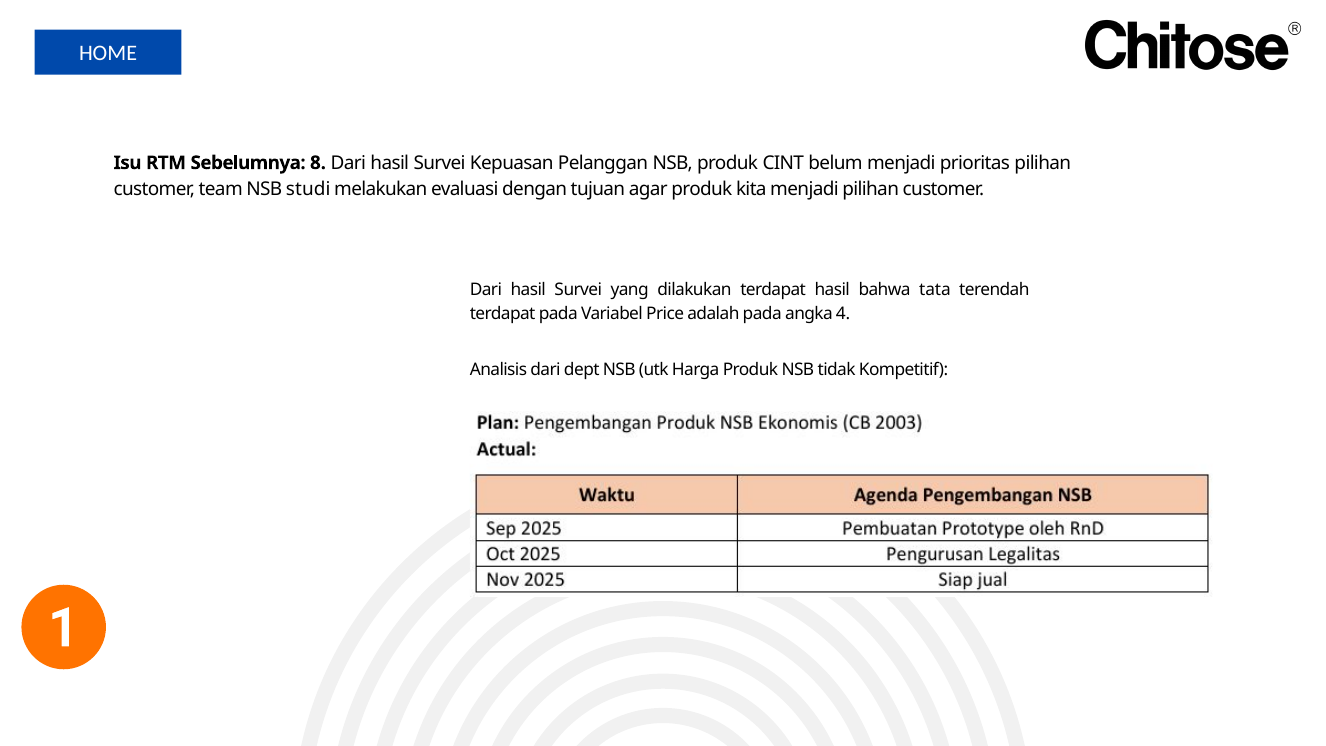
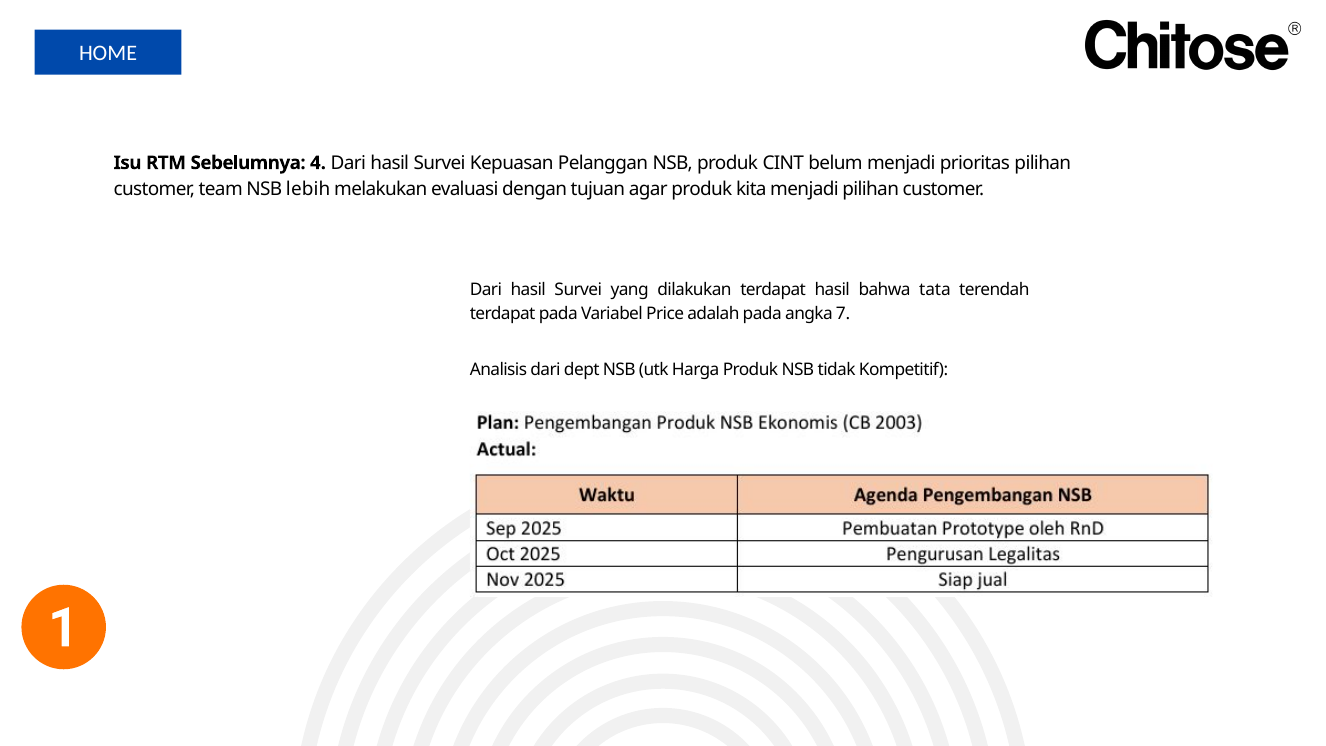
8: 8 -> 4 (318, 163)
studi: studi -> lebih (308, 189)
4: 4 -> 7 (843, 314)
